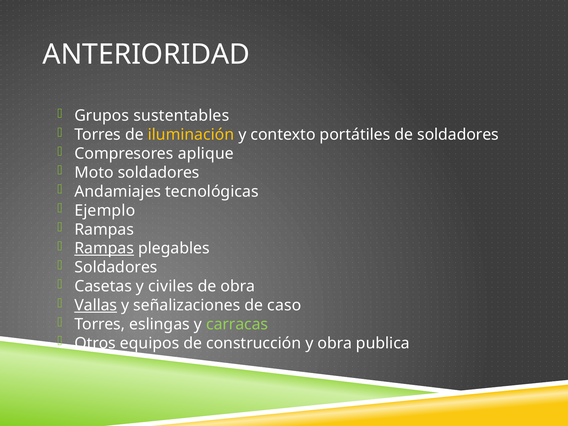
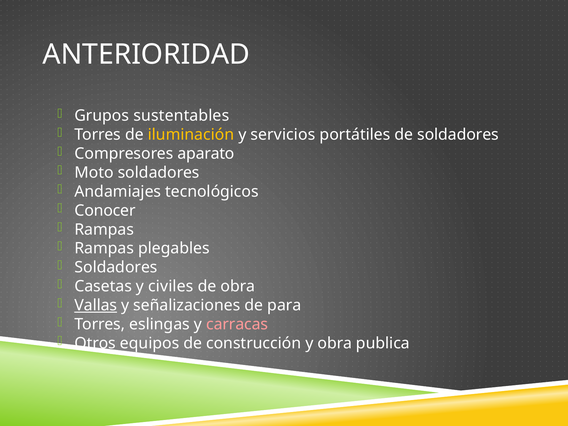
contexto: contexto -> servicios (283, 135)
aplique: aplique -> aparato (206, 154)
tecnológicas: tecnológicas -> tecnológicos (212, 192)
Ejemplo: Ejemplo -> Conocer (105, 210)
Rampas underline: present -> none (104, 248)
caso: caso -> para (284, 305)
carracas colour: light green -> pink (237, 324)
